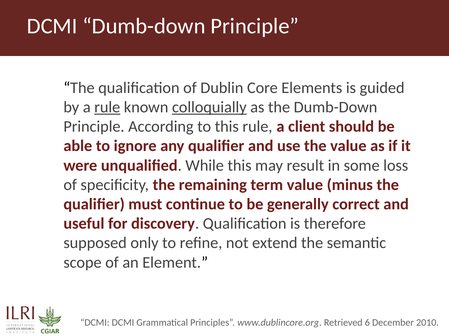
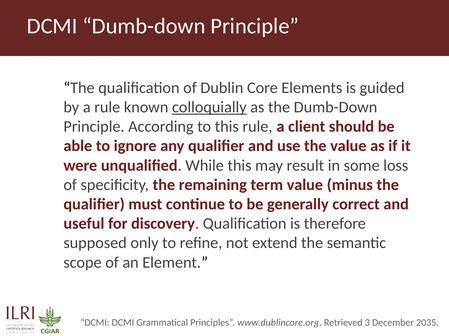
rule underline: present -> none (107, 107)
6: 6 -> 3 (367, 323)
2010: 2010 -> 2035 (427, 323)
